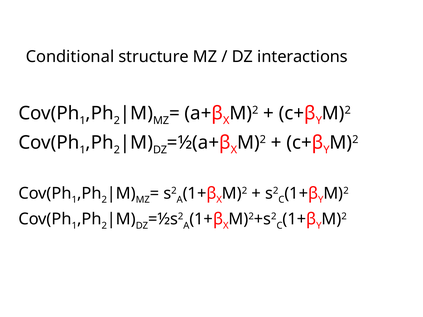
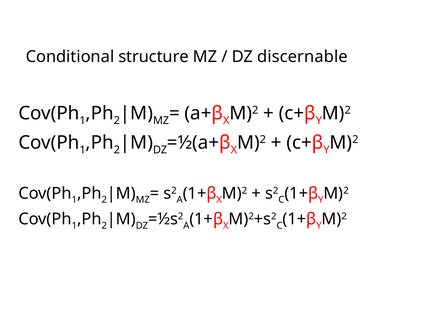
interactions: interactions -> discernable (302, 57)
